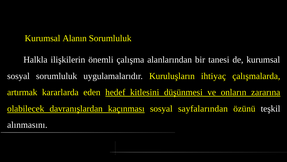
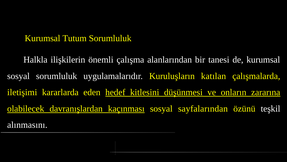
Alanın: Alanın -> Tutum (75, 38)
ihtiyaç: ihtiyaç -> katılan (214, 76)
artırmak: artırmak -> iletişimi (22, 92)
